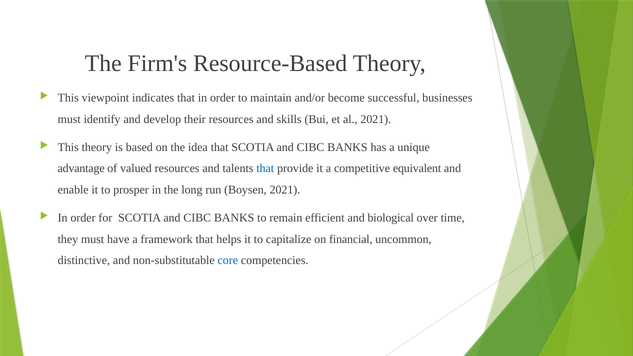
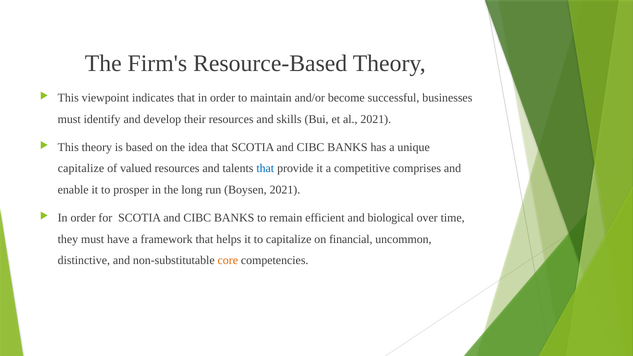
advantage: advantage -> capitalize (81, 169)
equivalent: equivalent -> comprises (417, 169)
core colour: blue -> orange (228, 261)
